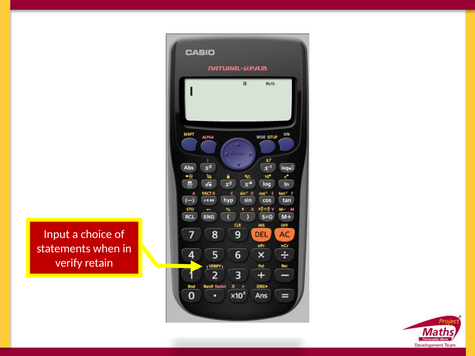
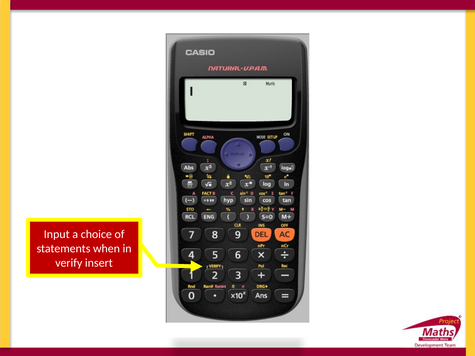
retain: retain -> insert (99, 263)
